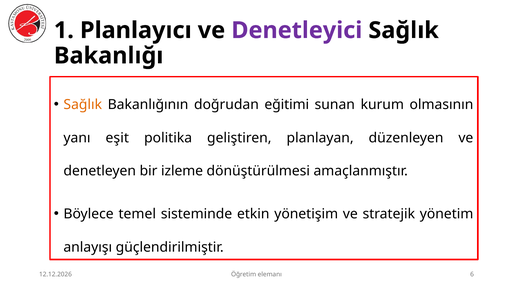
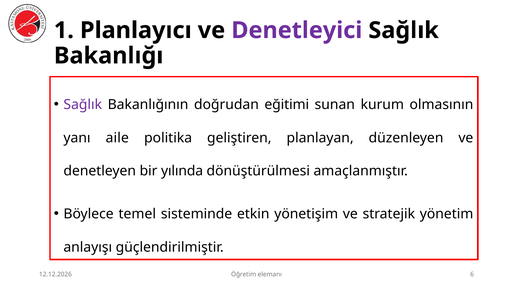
Sağlık colour: orange -> purple (83, 105)
eşit: eşit -> aile (117, 138)
izleme: izleme -> yılında (182, 171)
